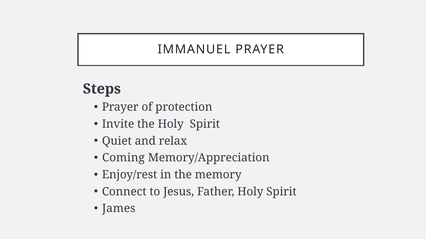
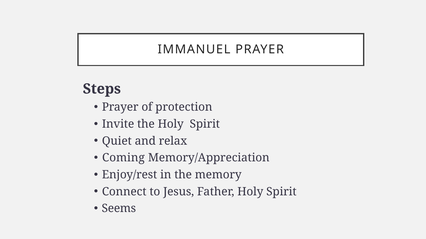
James: James -> Seems (119, 209)
